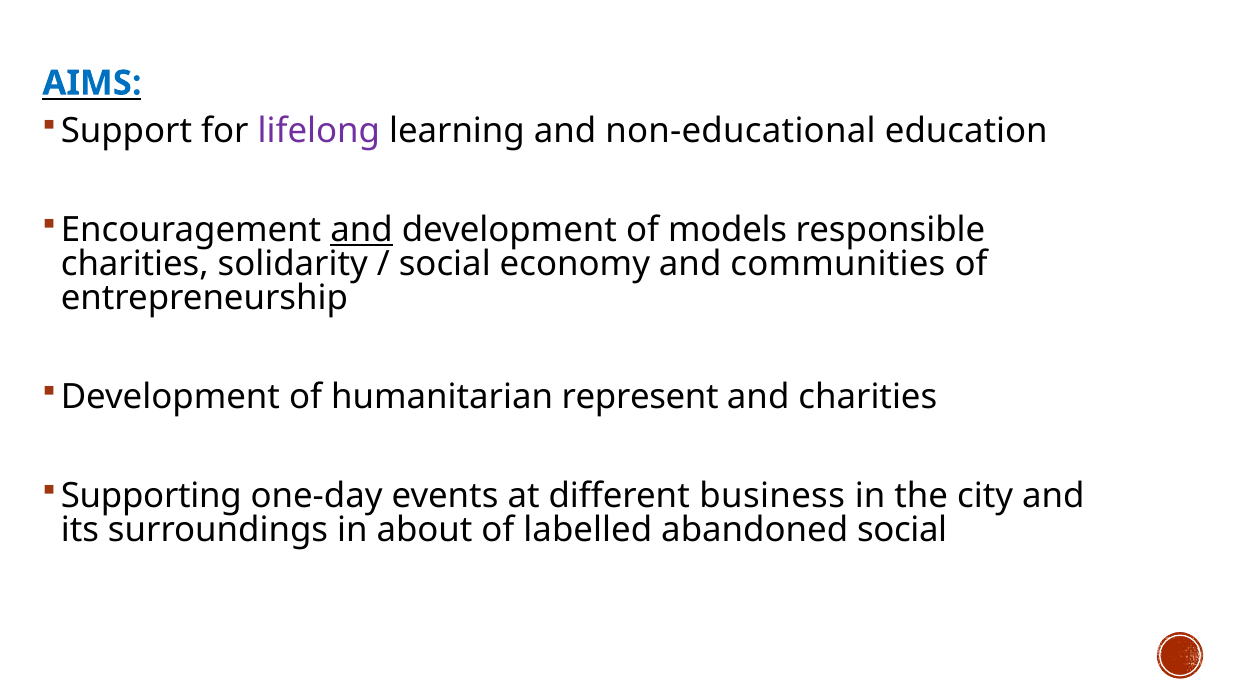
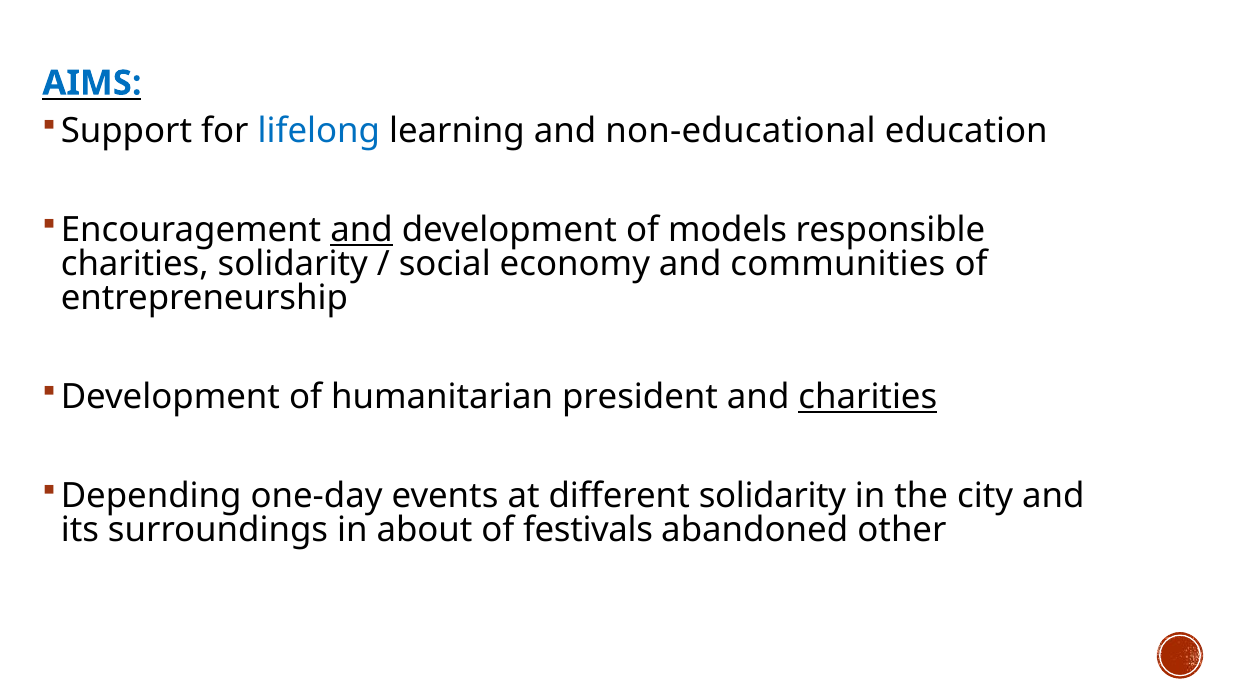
lifelong colour: purple -> blue (319, 131)
represent: represent -> president (640, 397)
charities underline: none -> present (868, 397)
Supporting: Supporting -> Depending (151, 496)
different business: business -> solidarity (773, 496)
labelled: labelled -> festivals (588, 530)
abandoned social: social -> other (902, 530)
